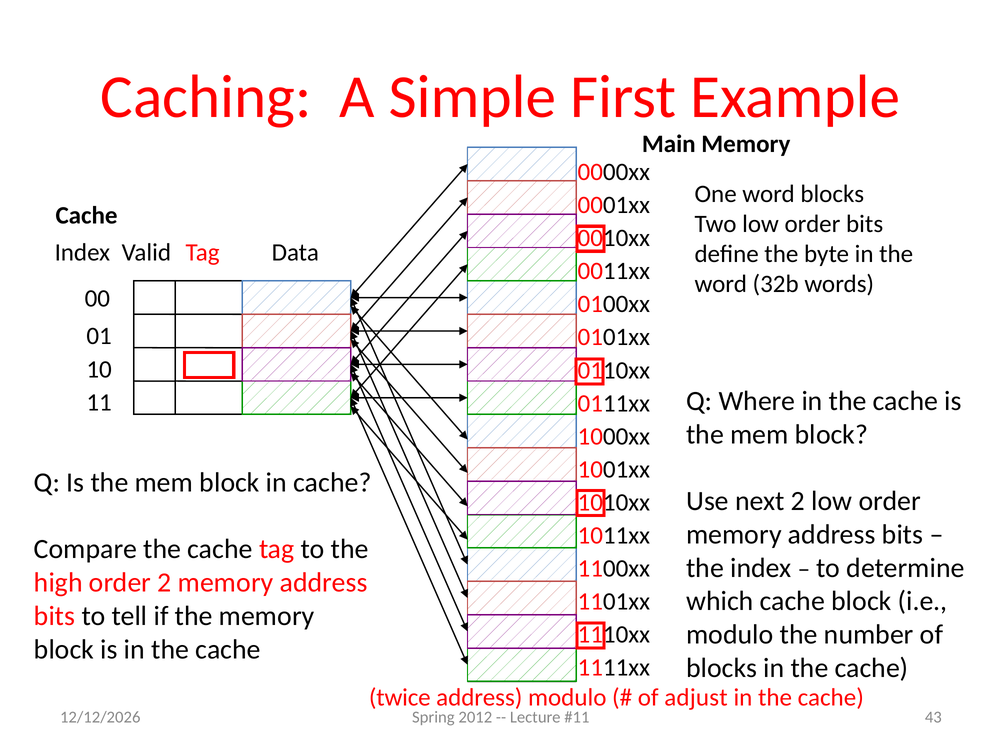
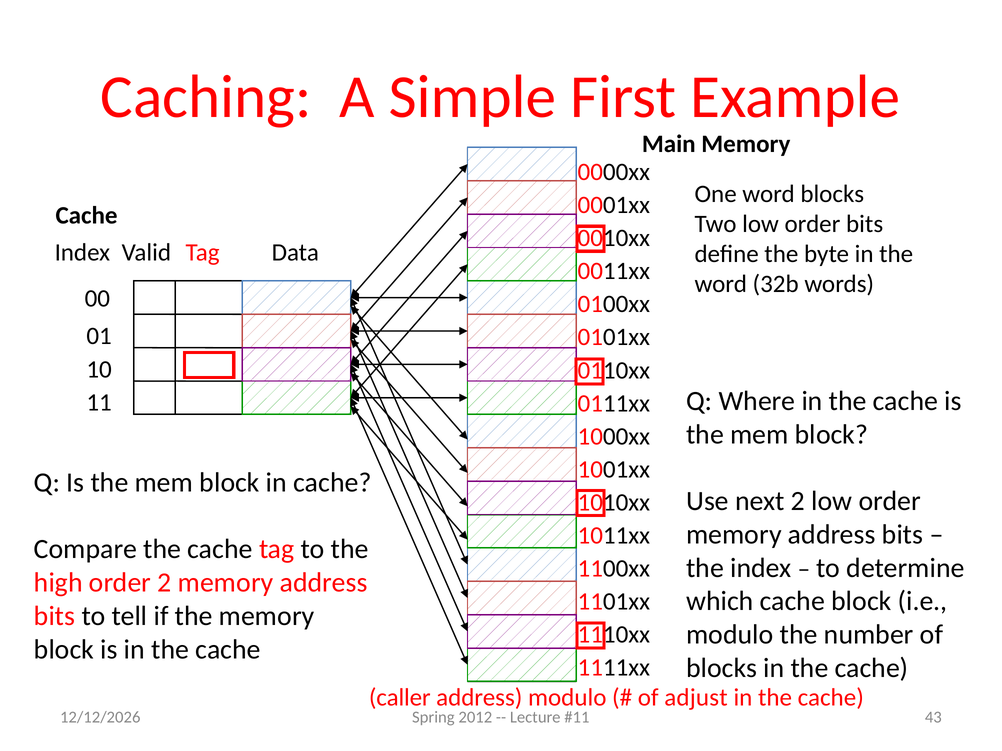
twice: twice -> caller (400, 698)
